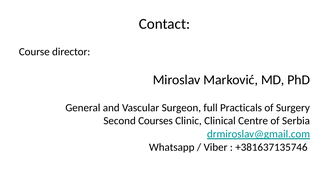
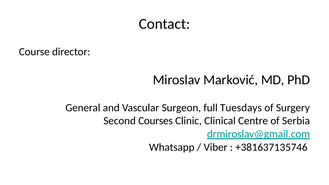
Practicals: Practicals -> Tuesdays (241, 108)
